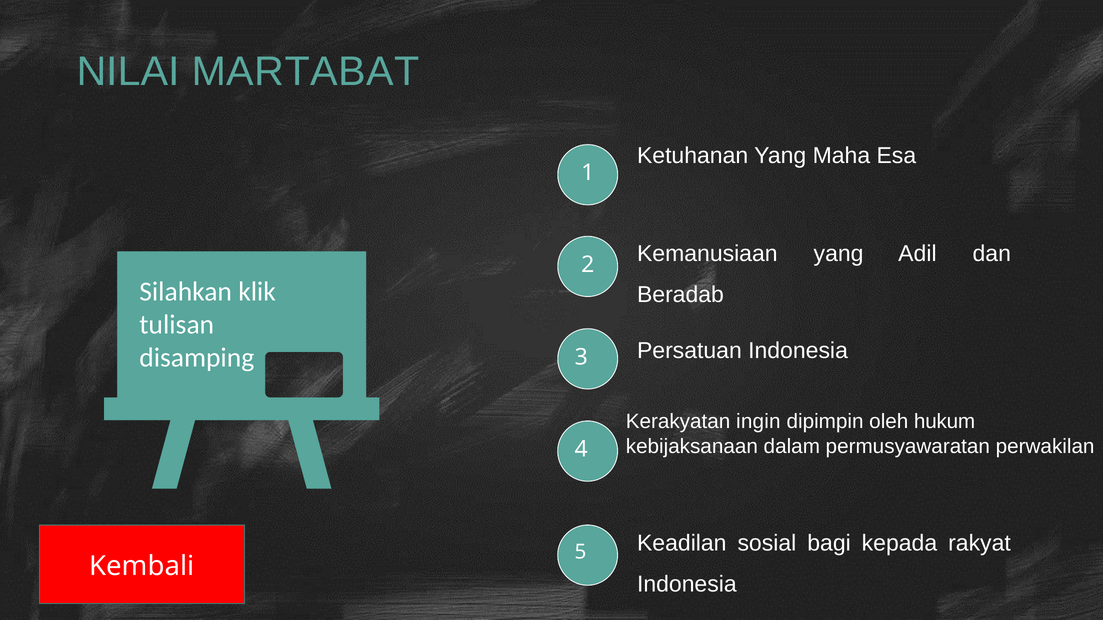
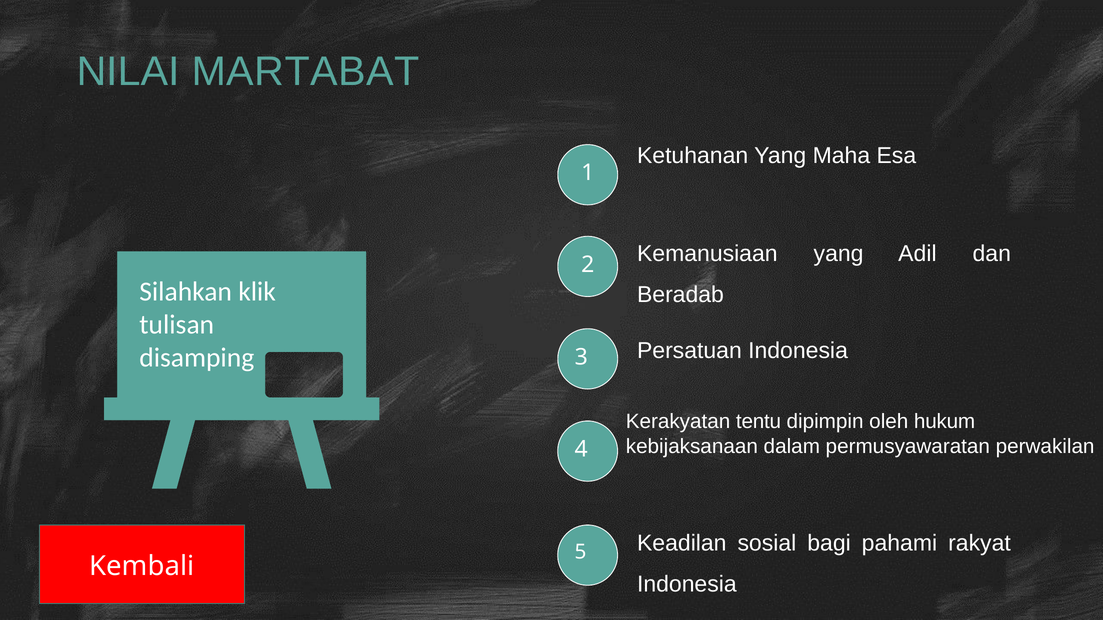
ingin: ingin -> tentu (759, 422)
kepada: kepada -> pahami (899, 543)
